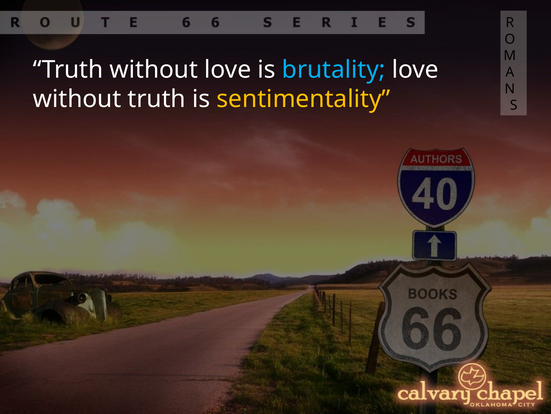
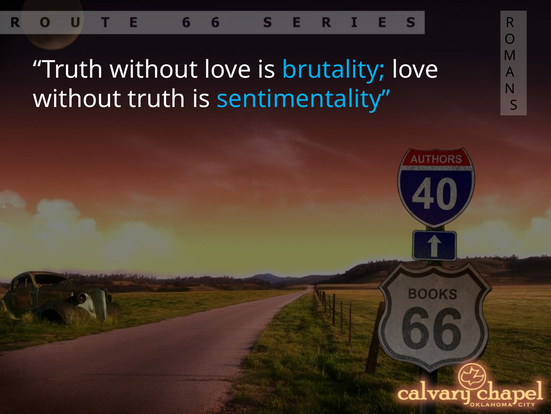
sentimentality colour: yellow -> light blue (303, 99)
